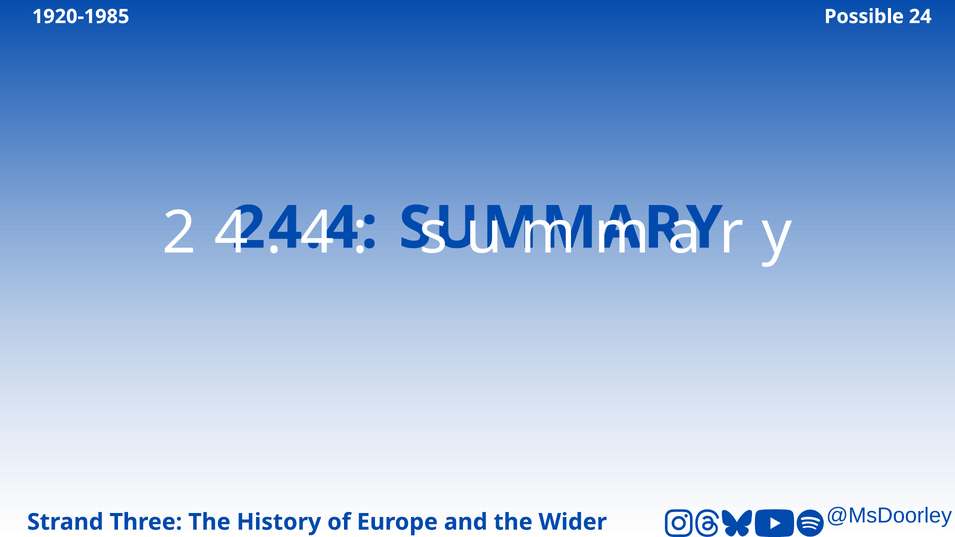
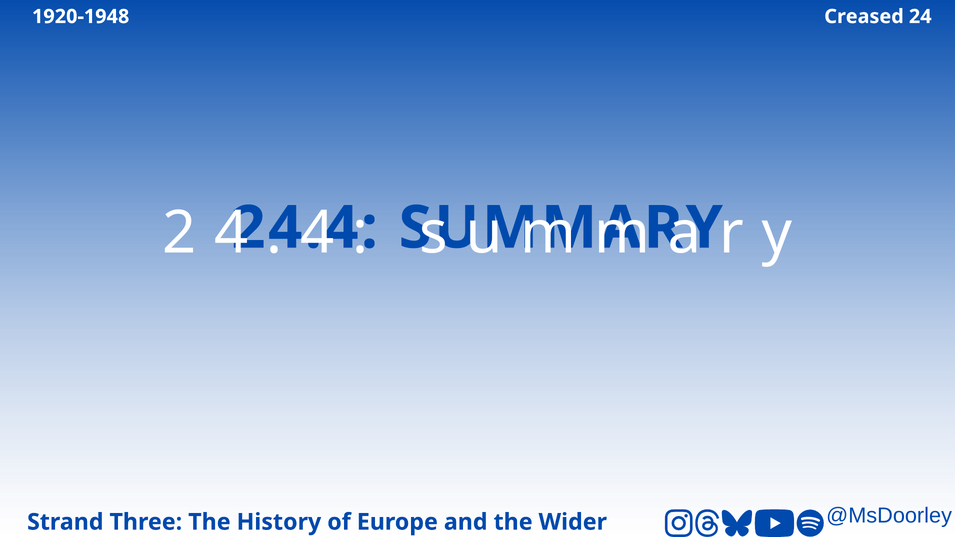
1920-1985: 1920-1985 -> 1920-1948 (81, 17)
Possible: Possible -> Creased (864, 17)
